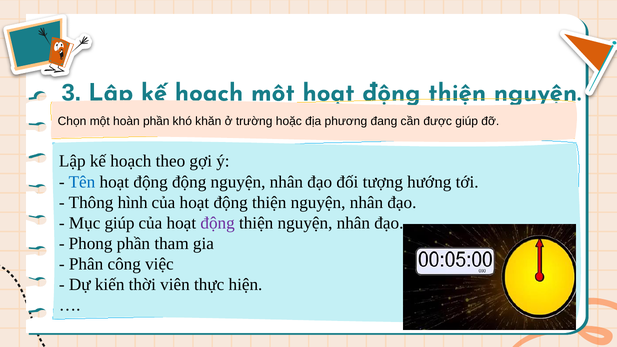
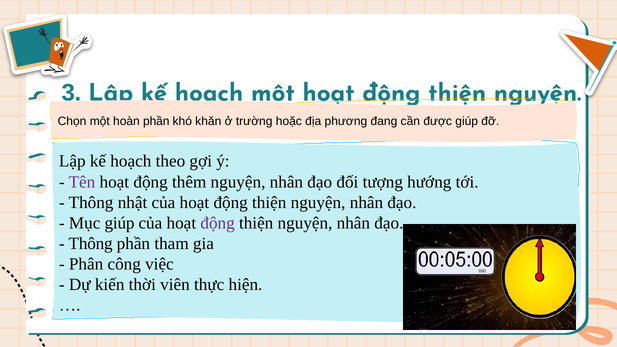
Tên colour: blue -> purple (82, 182)
động động: động -> thêm (189, 182)
hình: hình -> nhật (133, 202)
Phong: Phong -> Thông (91, 244)
